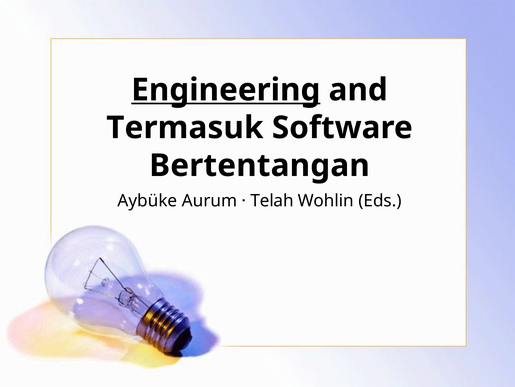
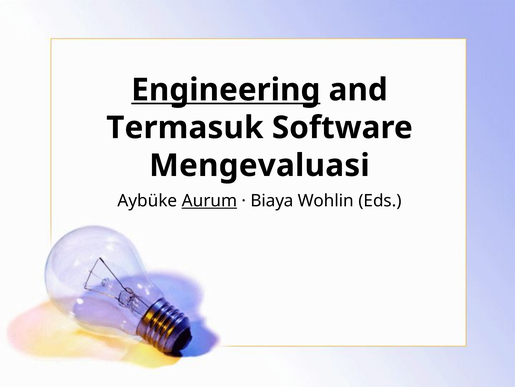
Bertentangan: Bertentangan -> Mengevaluasi (259, 165)
Aurum underline: none -> present (209, 200)
Telah: Telah -> Biaya (272, 200)
